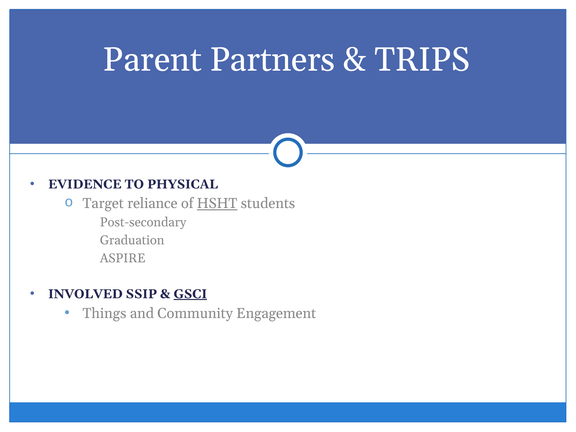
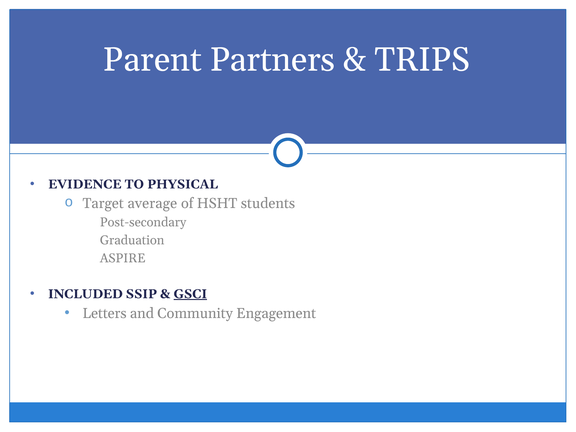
reliance: reliance -> average (152, 204)
HSHT underline: present -> none (217, 204)
INVOLVED: INVOLVED -> INCLUDED (85, 294)
Things: Things -> Letters (105, 313)
